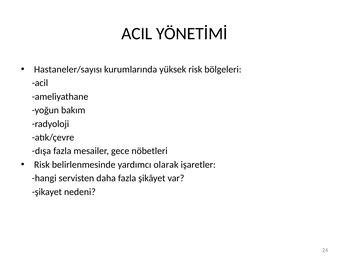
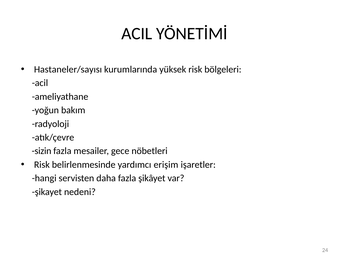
dışa: dışa -> sizin (42, 151)
olarak: olarak -> erişim (166, 164)
